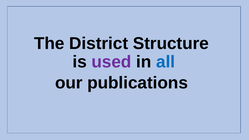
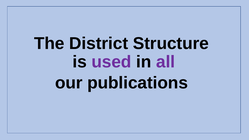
all colour: blue -> purple (166, 62)
